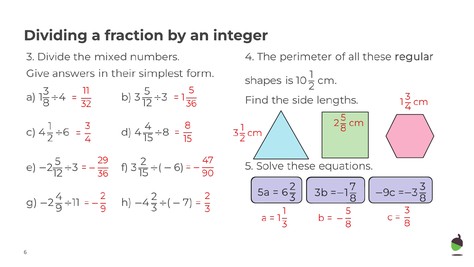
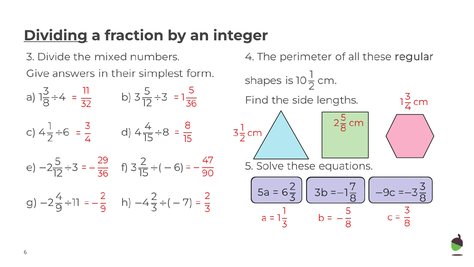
Dividing underline: none -> present (56, 35)
